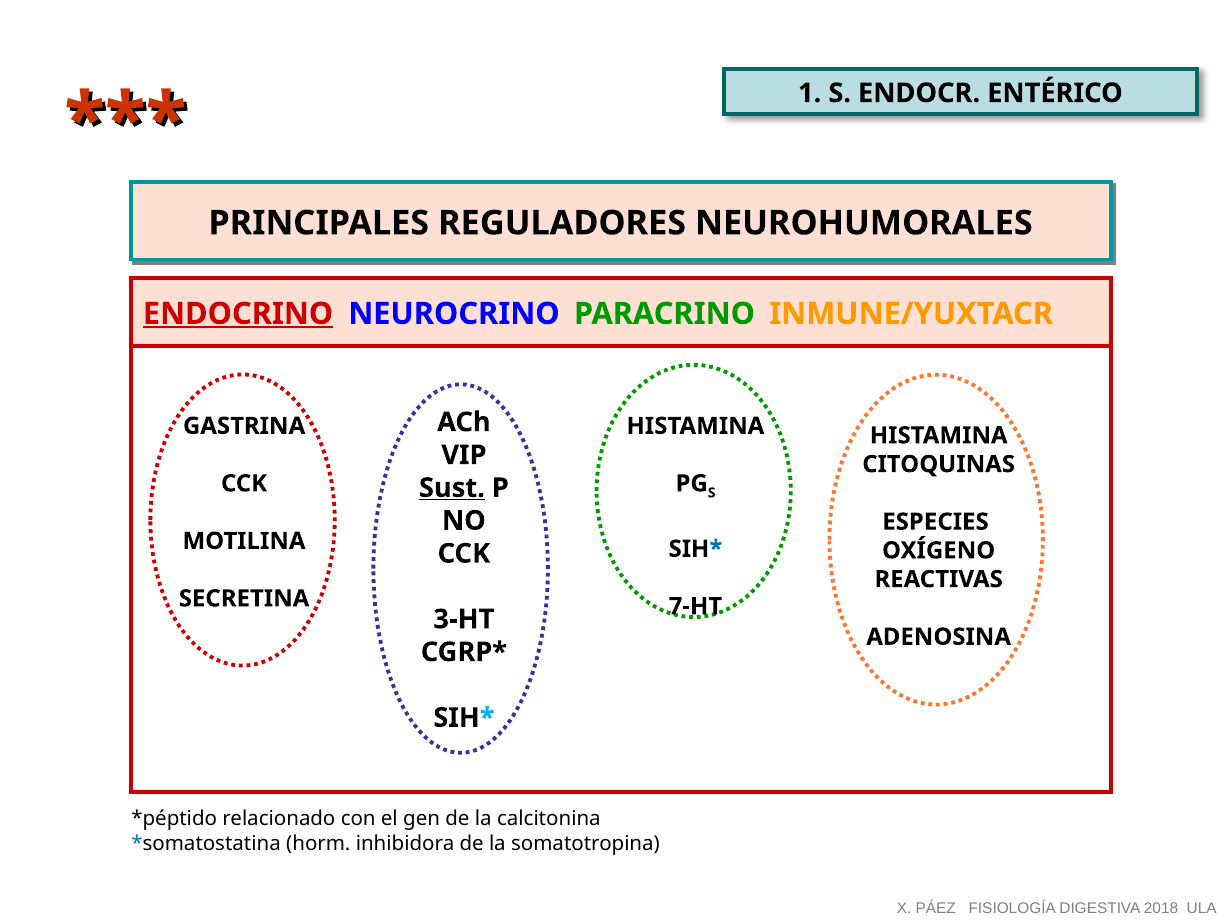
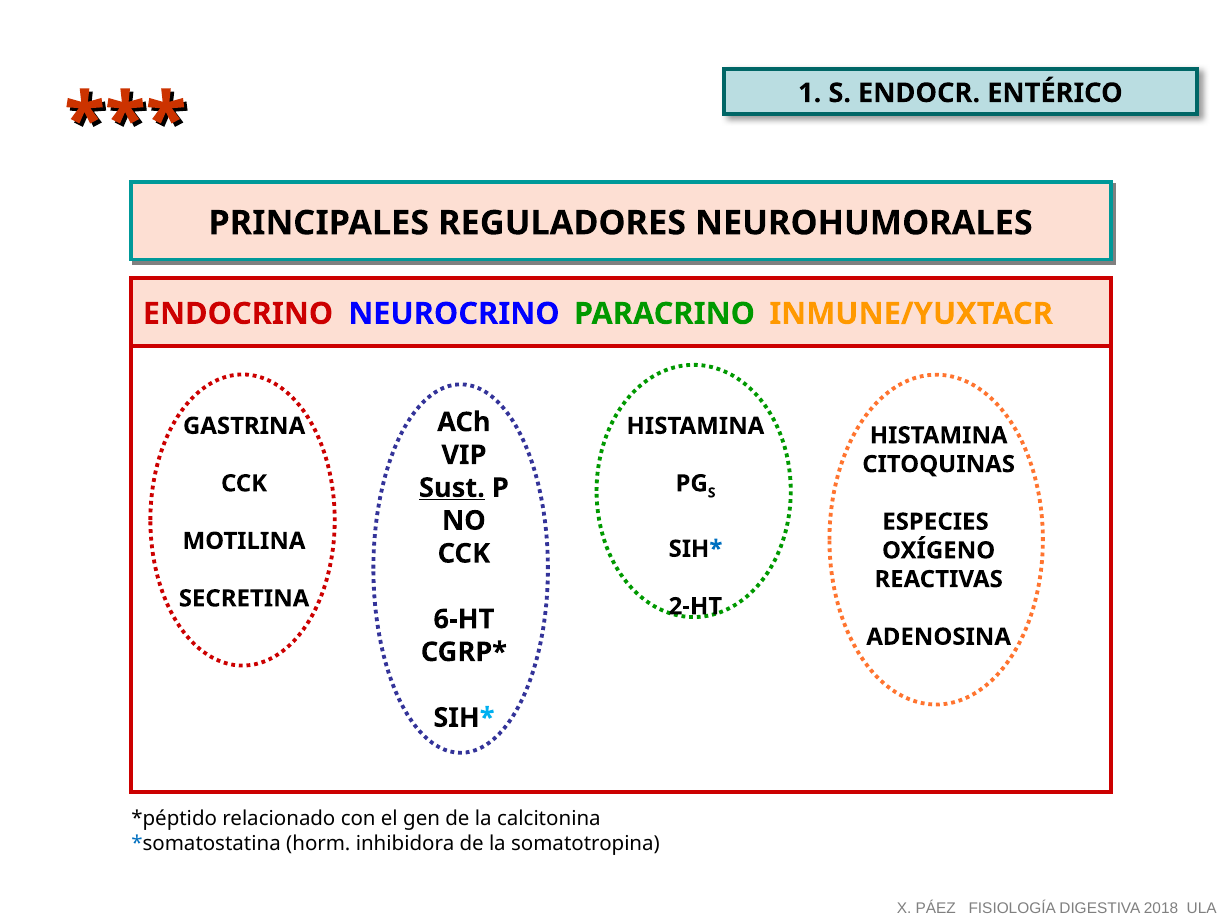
ENDOCRINO underline: present -> none (238, 314)
7-HT: 7-HT -> 2-HT (695, 606)
3-HT: 3-HT -> 6-HT (464, 619)
